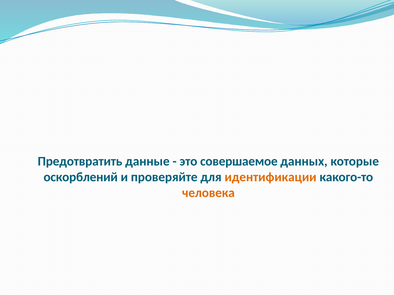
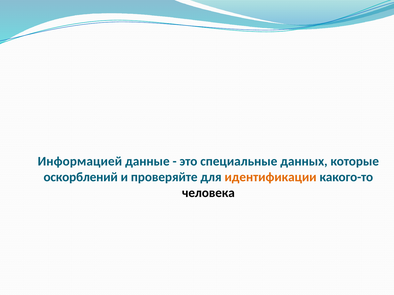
Предотвратить: Предотвратить -> Информацией (80, 162)
совершаемое: совершаемое -> специальные (239, 162)
человека colour: orange -> black (208, 193)
